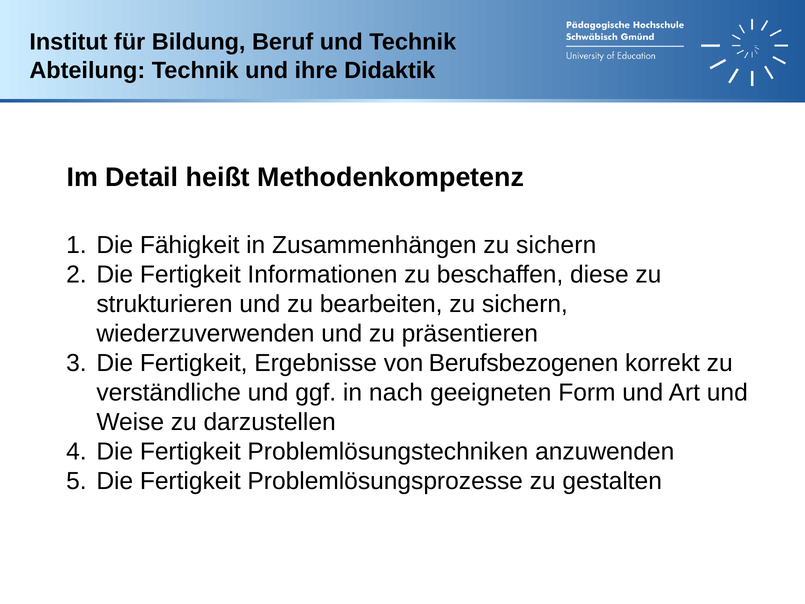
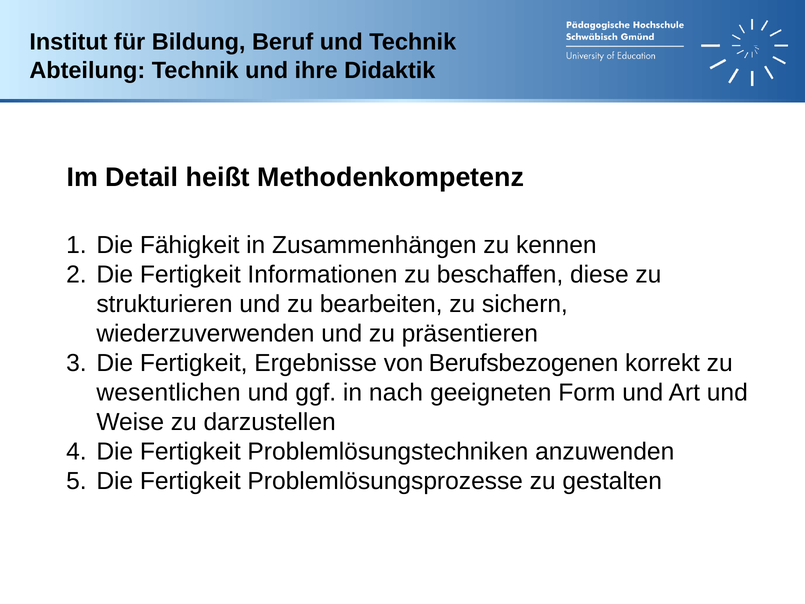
Zusammenhängen zu sichern: sichern -> kennen (556, 245)
verständliche: verständliche -> wesentlichen (169, 392)
